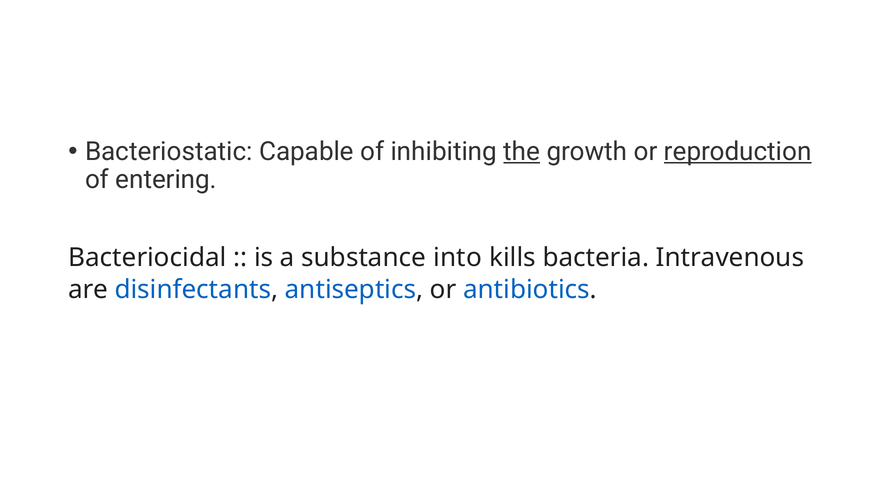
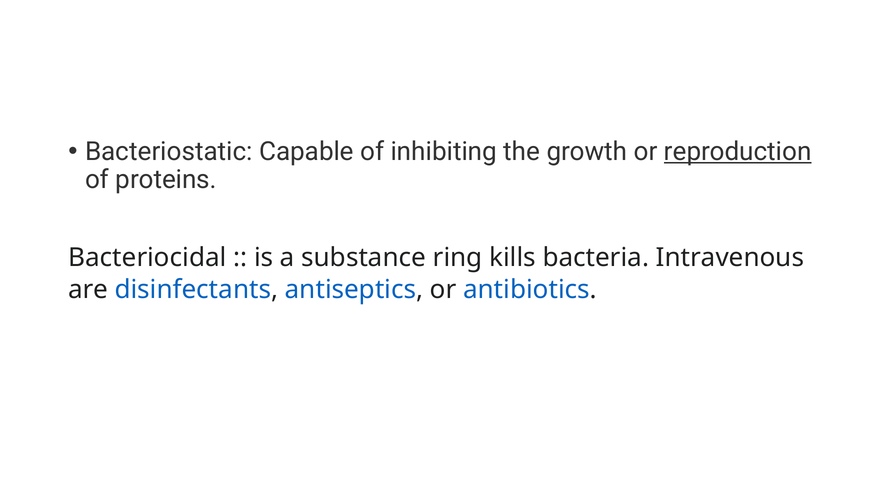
the underline: present -> none (522, 151)
entering: entering -> proteins (166, 180)
into: into -> ring (458, 258)
